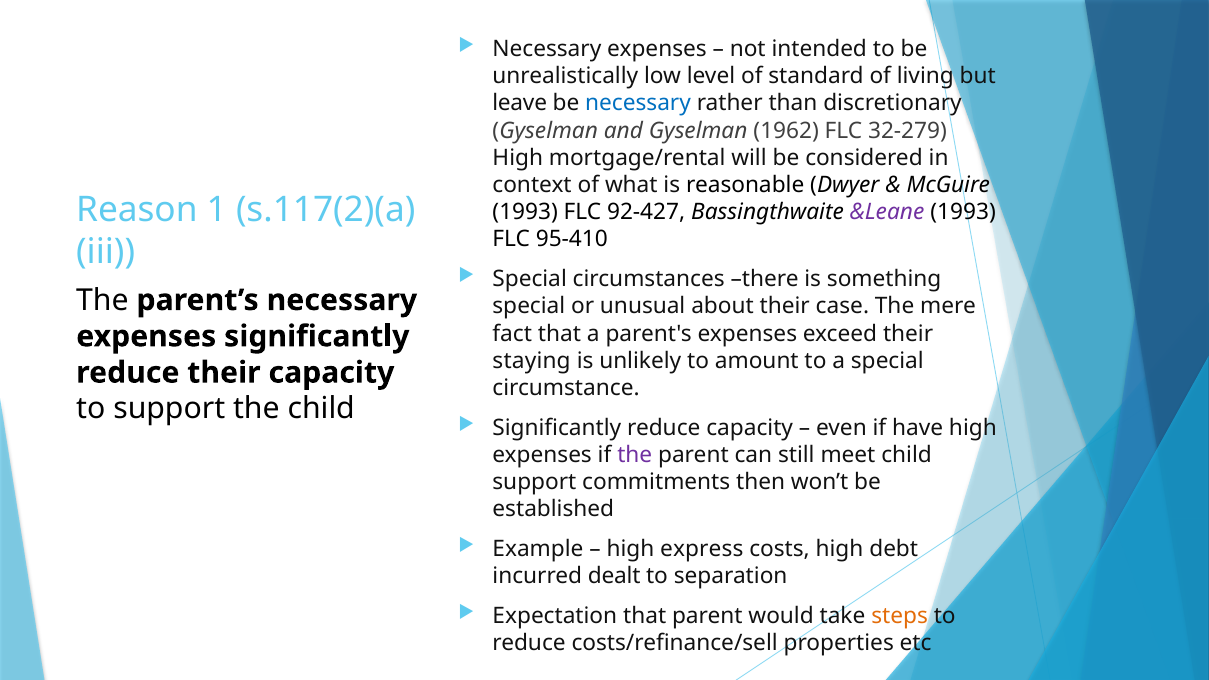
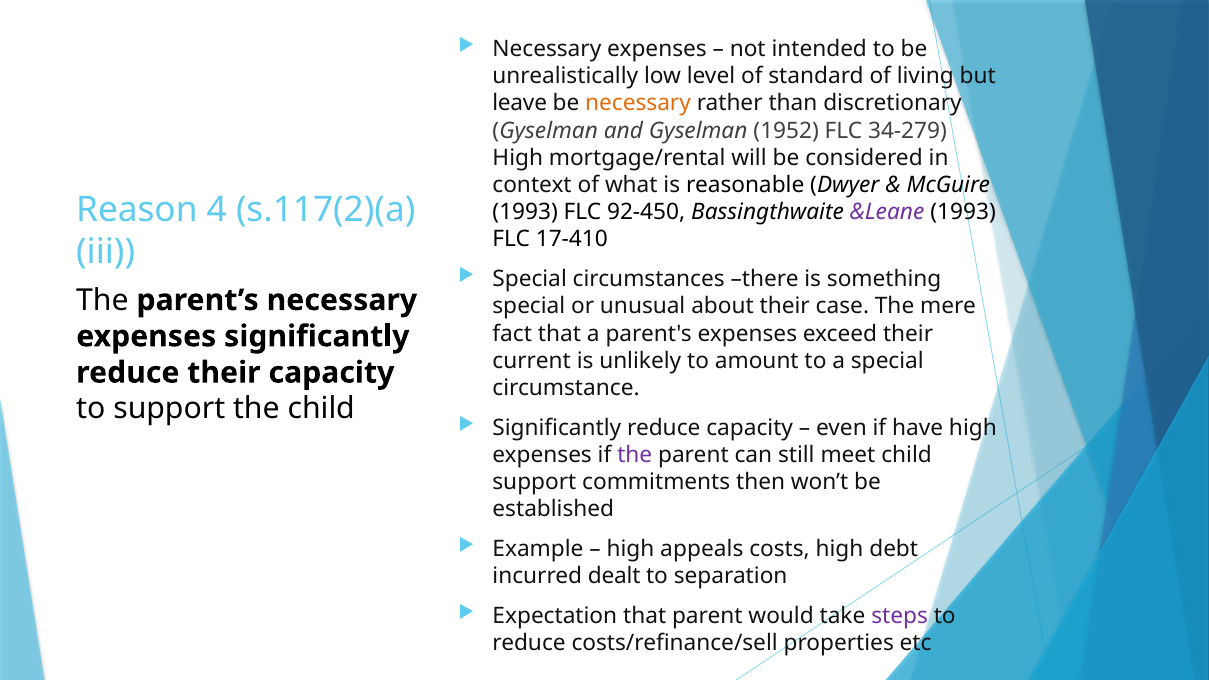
necessary colour: blue -> orange (638, 103)
1962: 1962 -> 1952 (786, 131)
32-279: 32-279 -> 34-279 (907, 131)
1: 1 -> 4 (217, 210)
92-427: 92-427 -> 92-450 (646, 212)
95-410: 95-410 -> 17-410 (572, 239)
staying: staying -> current (532, 361)
express: express -> appeals (702, 549)
steps colour: orange -> purple (900, 616)
